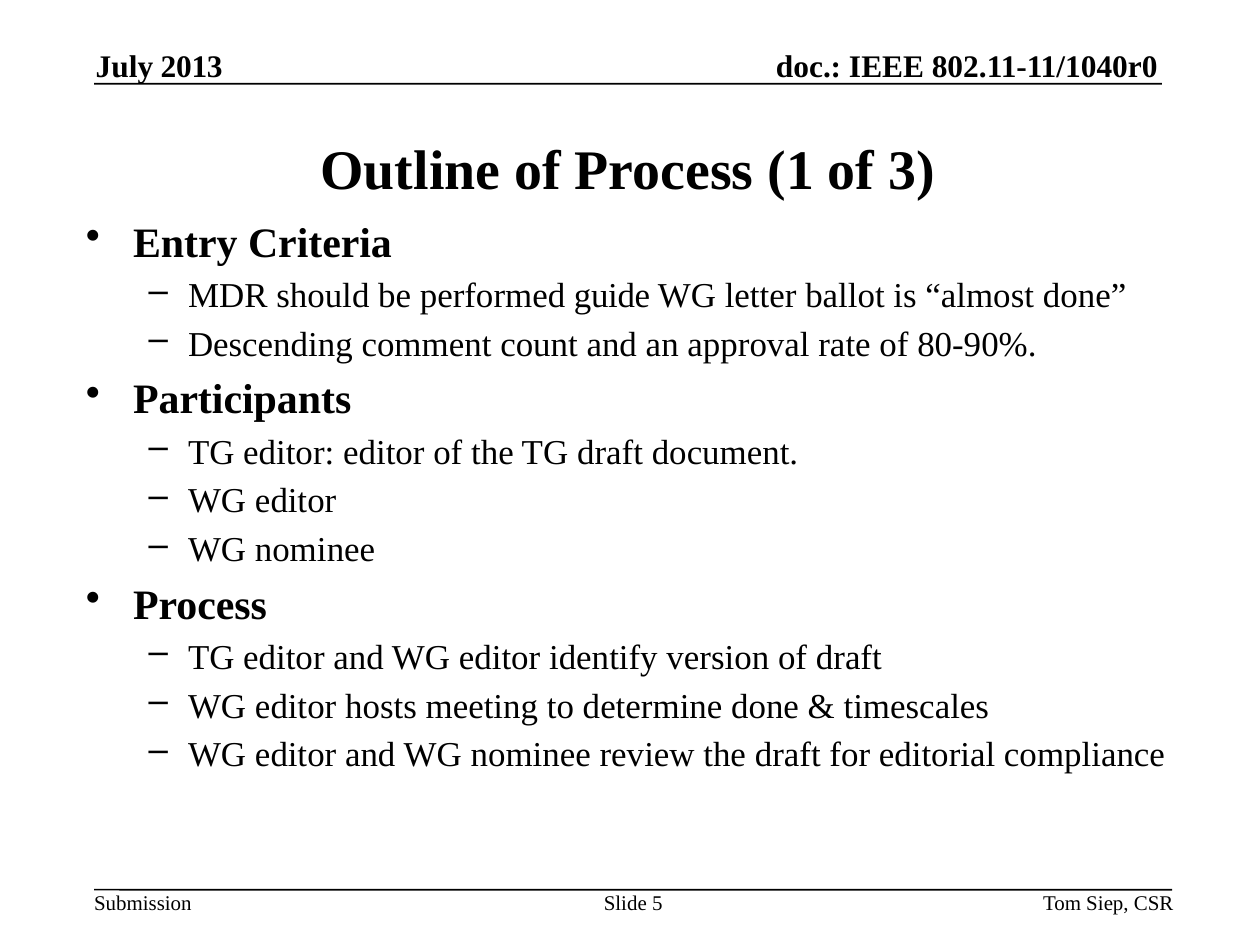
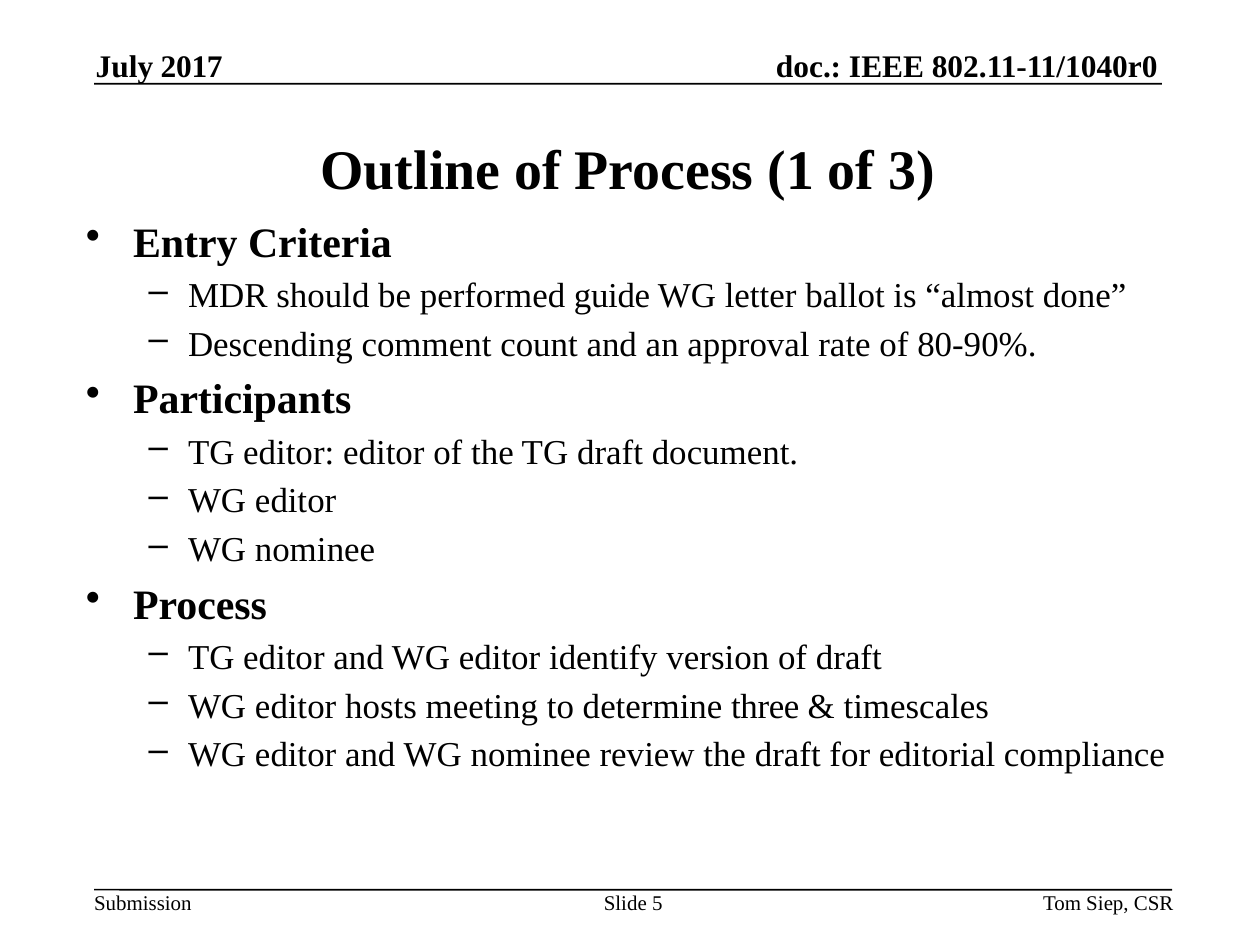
2013: 2013 -> 2017 (192, 67)
determine done: done -> three (765, 707)
